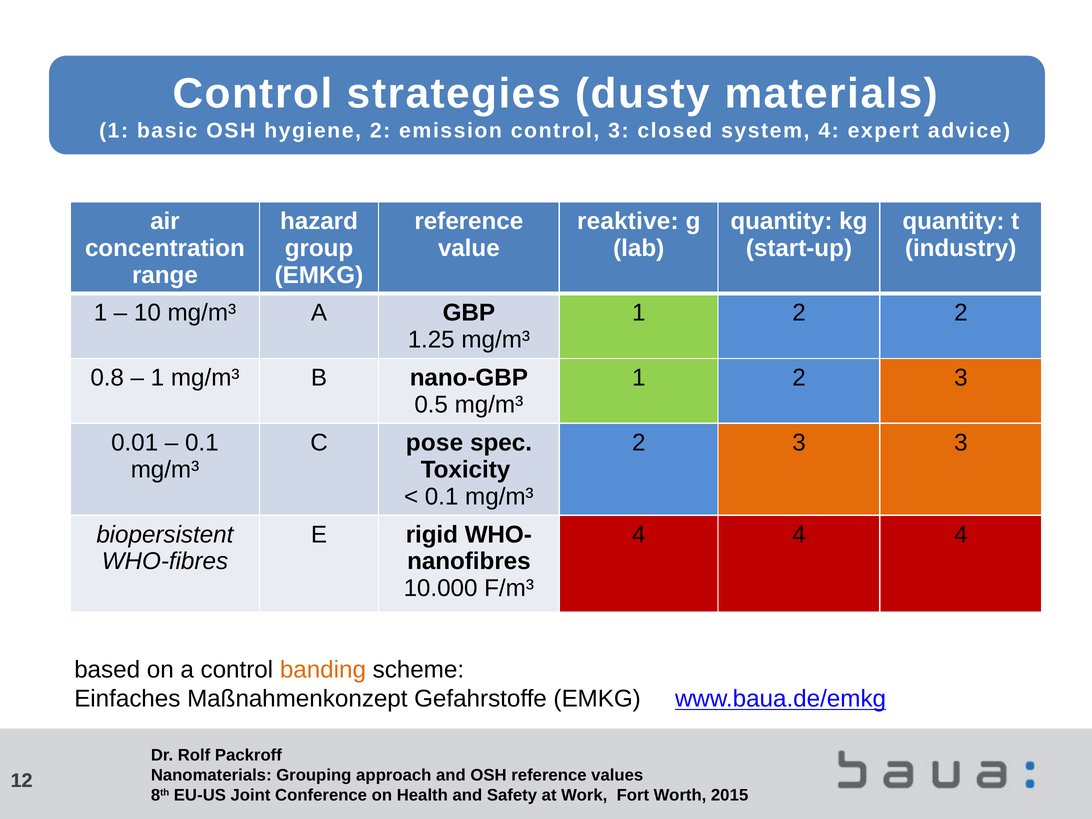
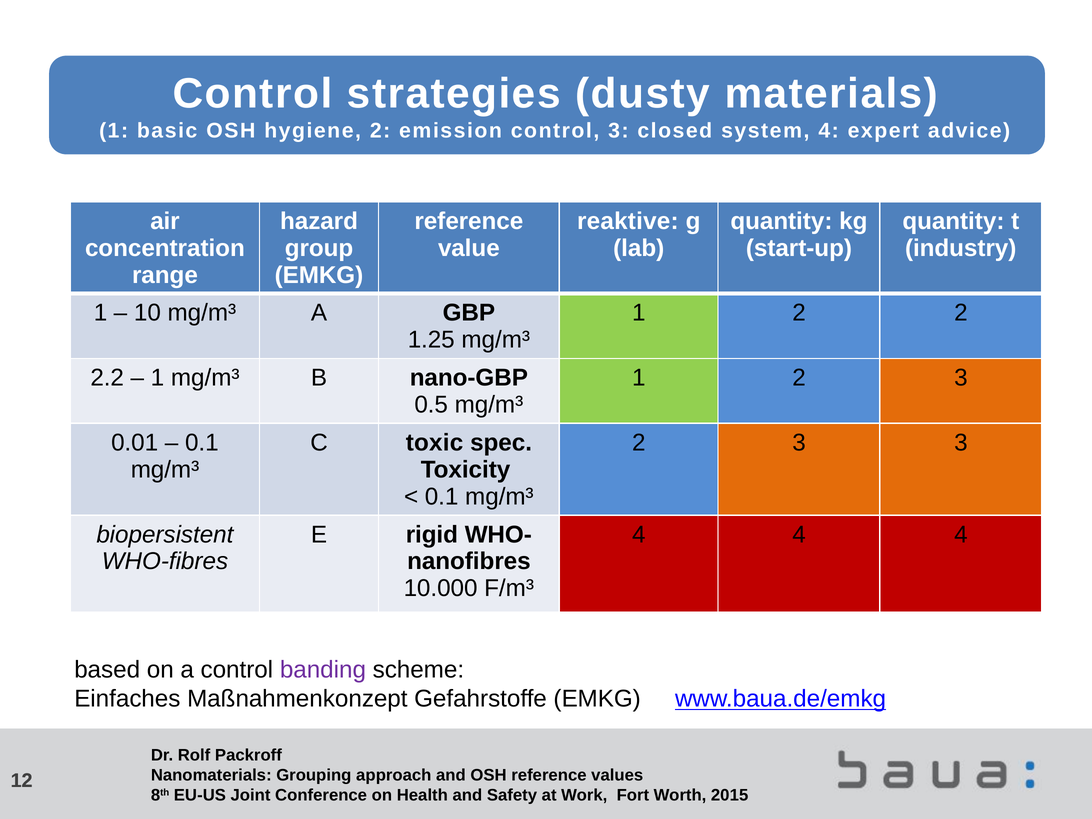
0.8: 0.8 -> 2.2 (107, 378)
pose: pose -> toxic (435, 443)
banding colour: orange -> purple (323, 670)
